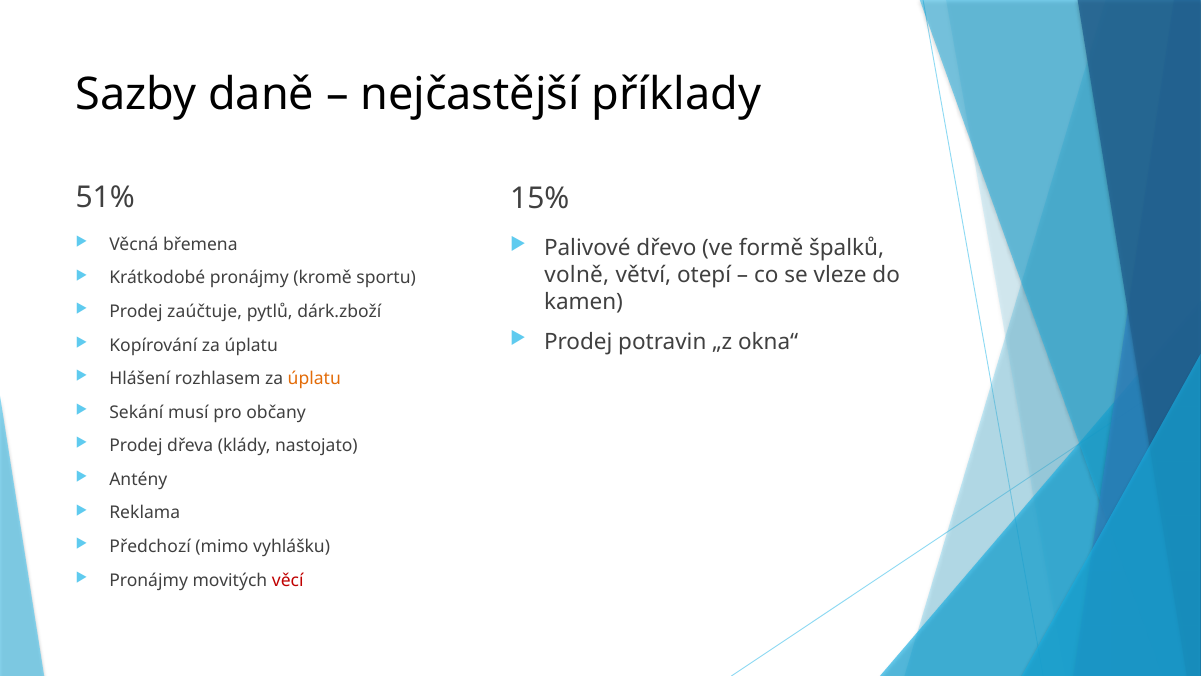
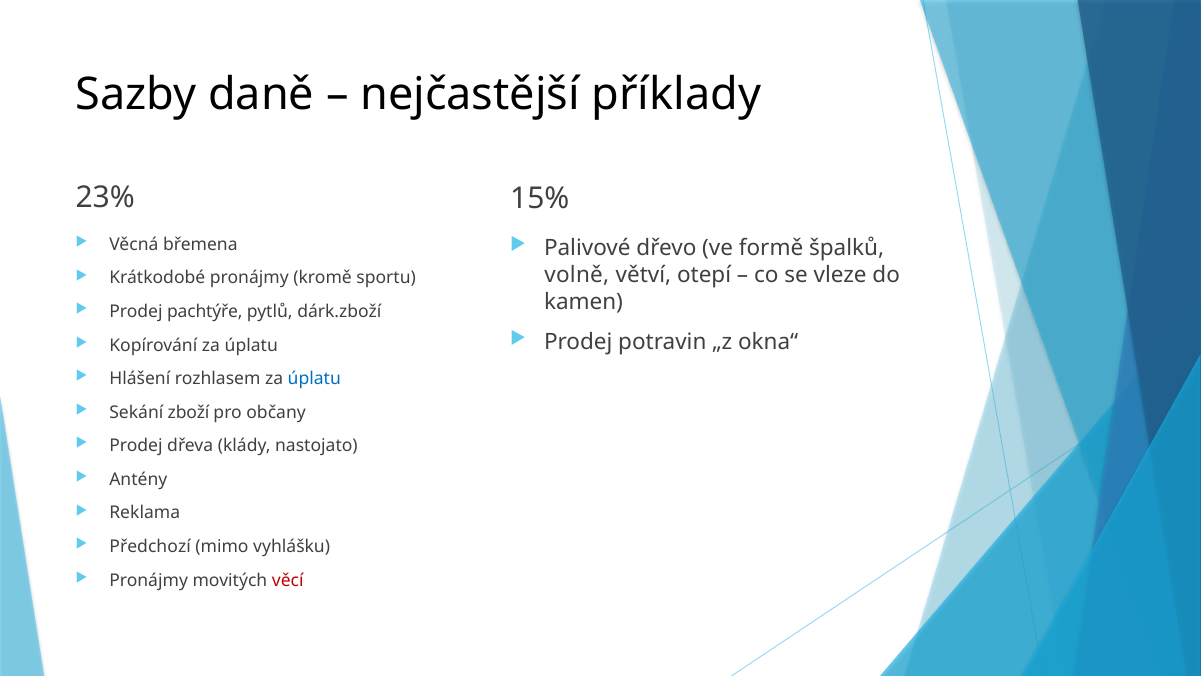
51%: 51% -> 23% (105, 197)
zaúčtuje: zaúčtuje -> pachtýře (205, 312)
úplatu colour: orange -> blue (314, 379)
musí: musí -> zboží (189, 412)
